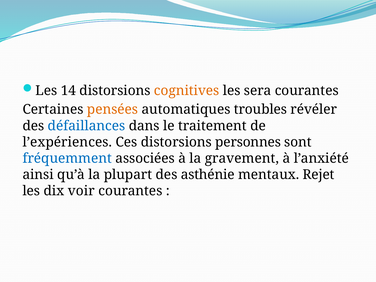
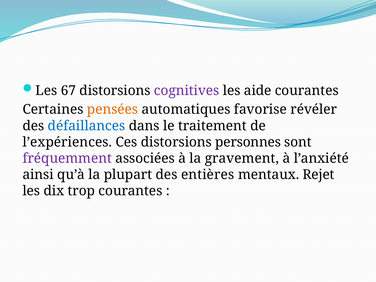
14: 14 -> 67 (68, 91)
cognitives colour: orange -> purple (187, 91)
sera: sera -> aide (258, 91)
troubles: troubles -> favorise (260, 110)
fréquemment colour: blue -> purple (67, 158)
asthénie: asthénie -> entières (208, 175)
voir: voir -> trop (81, 191)
